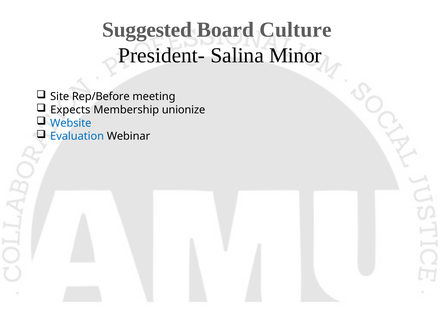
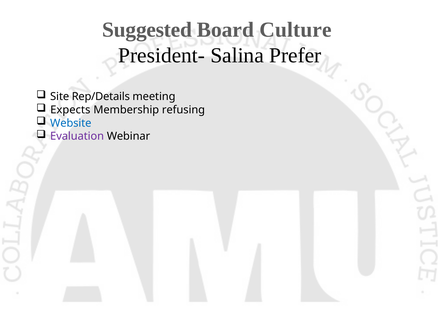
Minor: Minor -> Prefer (295, 55)
Rep/Before: Rep/Before -> Rep/Details (101, 97)
unionize: unionize -> refusing (183, 110)
Evaluation colour: blue -> purple (77, 136)
